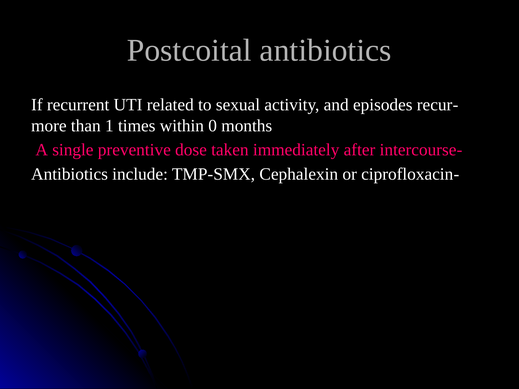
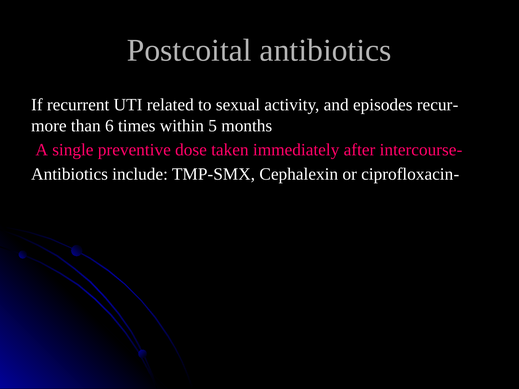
1: 1 -> 6 (109, 126)
0: 0 -> 5 (213, 126)
